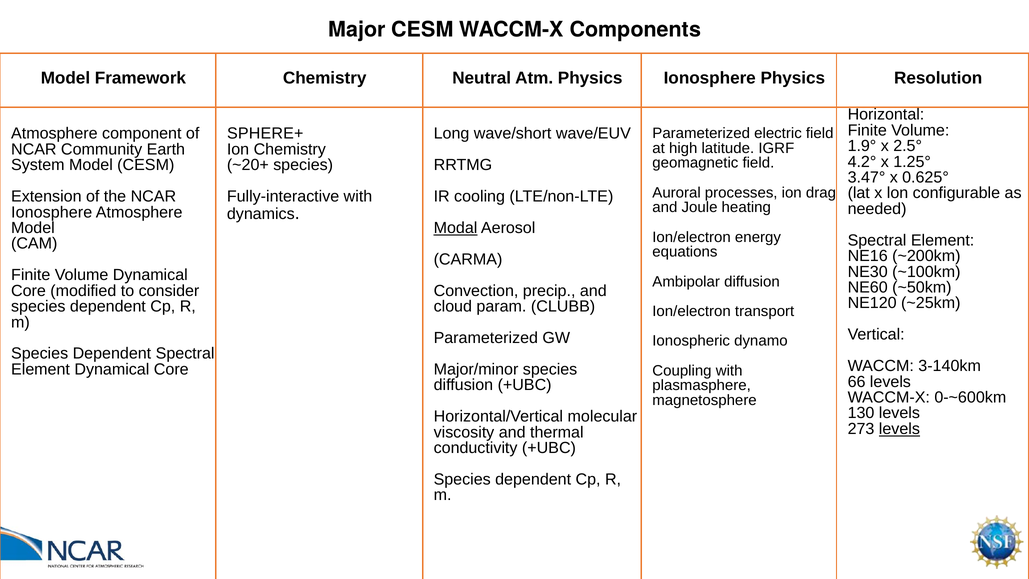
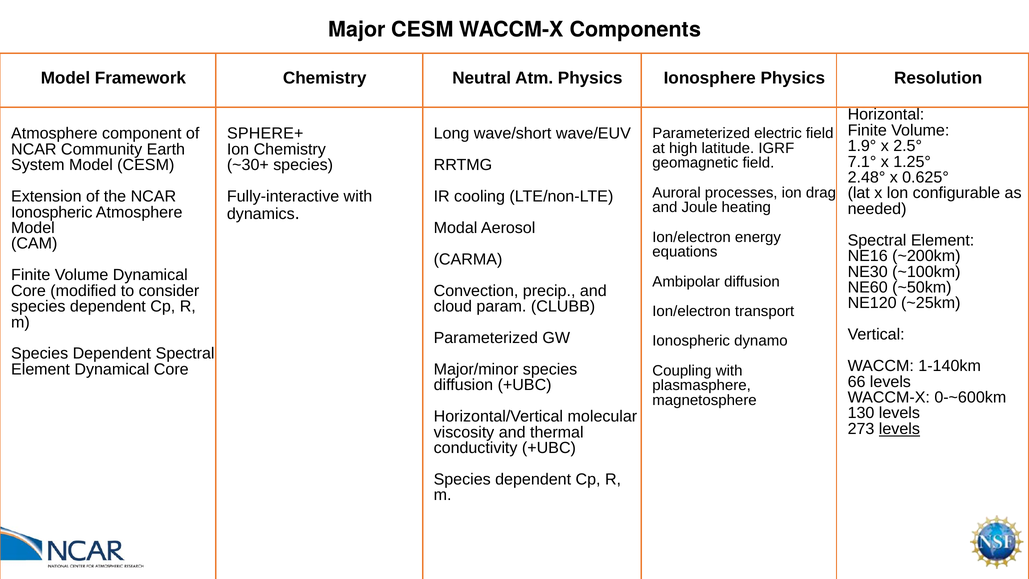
4.2°: 4.2° -> 7.1° (862, 162)
~20+: ~20+ -> ~30+ (248, 165)
3.47°: 3.47° -> 2.48° (866, 177)
Ionosphere: Ionosphere -> Ionospheric (52, 212)
Modal underline: present -> none (456, 228)
3-140km: 3-140km -> 1-140km (950, 366)
